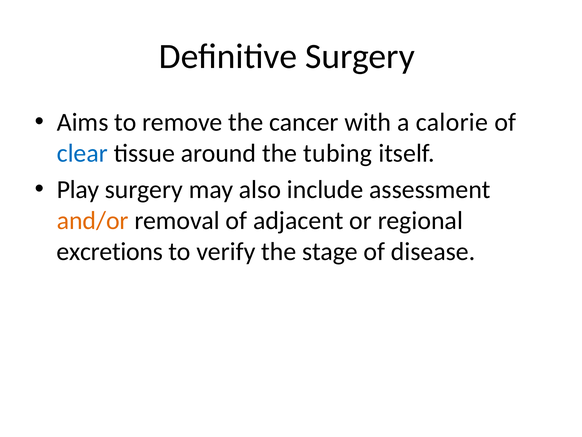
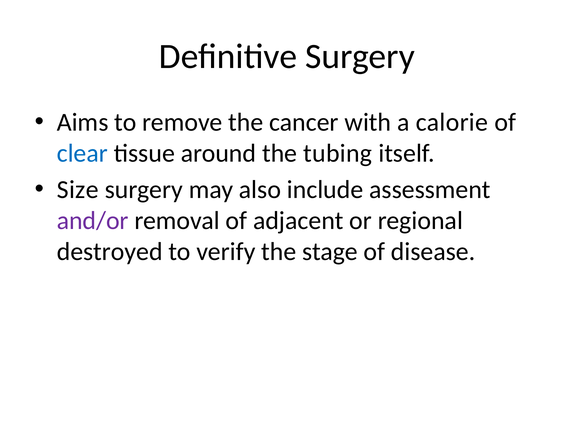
Play: Play -> Size (78, 189)
and/or colour: orange -> purple (93, 220)
excretions: excretions -> destroyed (110, 251)
